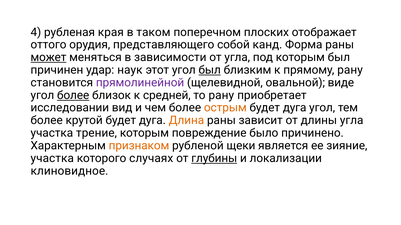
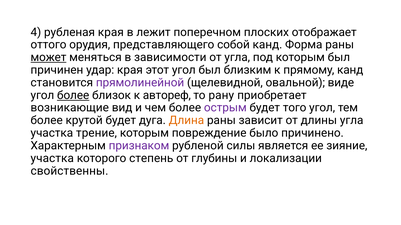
таком: таком -> лежит (153, 32)
удар наук: наук -> края (130, 70)
был underline: present -> none (210, 70)
прямому рану: рану -> канд (350, 70)
средней: средней -> автореф (167, 95)
исследовании: исследовании -> возникающие (70, 108)
острым colour: orange -> purple (225, 108)
дуга: дуга -> того (295, 108)
признаком colour: orange -> purple (139, 146)
щеки: щеки -> силы (241, 146)
случаях: случаях -> степень (151, 159)
глубины underline: present -> none (214, 159)
клиновидное: клиновидное -> свойственны (69, 171)
